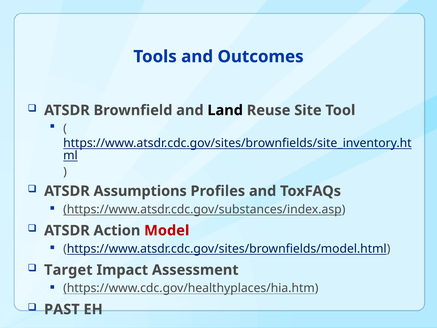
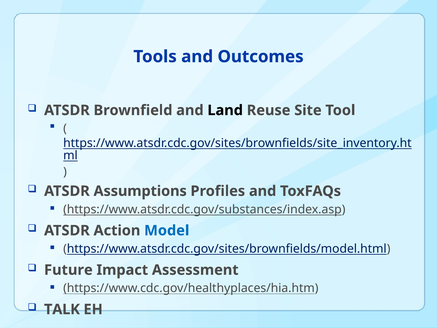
Model colour: red -> blue (167, 230)
Target: Target -> Future (68, 270)
PAST: PAST -> TALK (62, 309)
